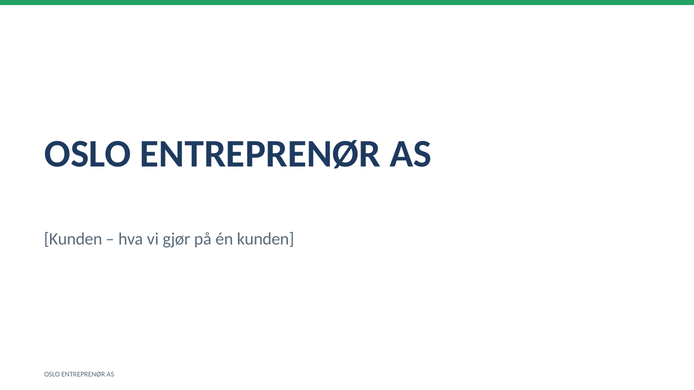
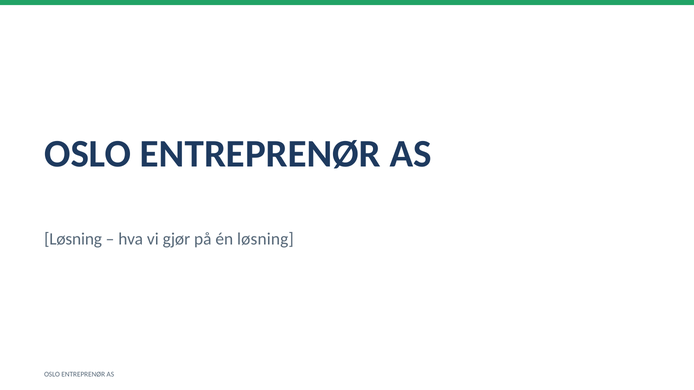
Kunden: Kunden -> Løsning (73, 239)
én kunden: kunden -> løsning (265, 239)
